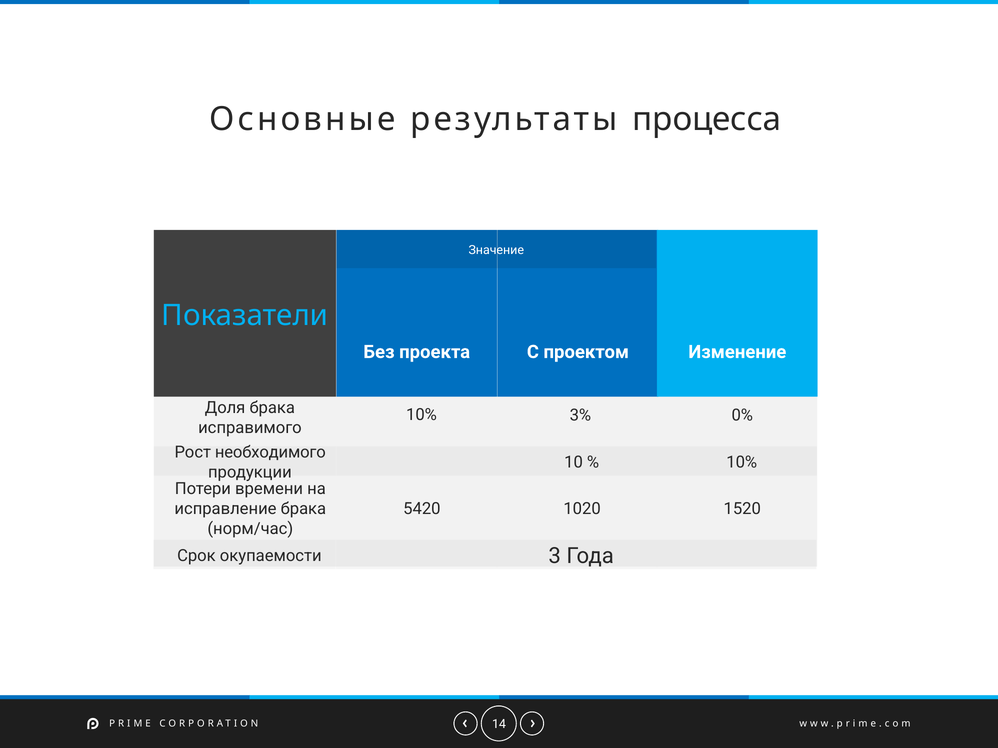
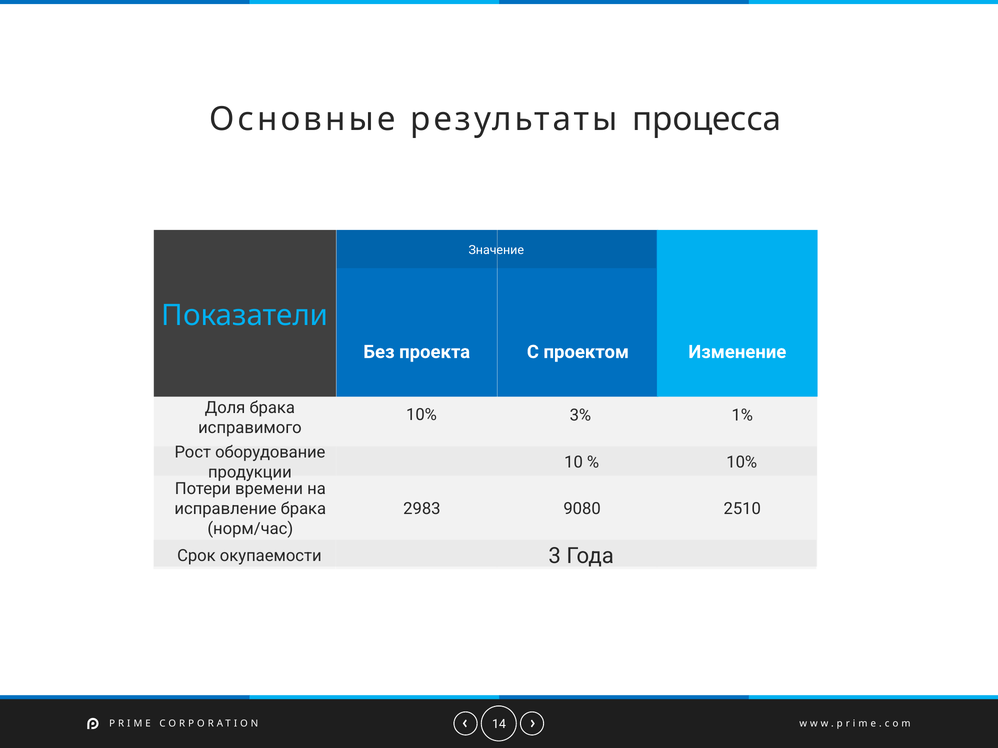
0%: 0% -> 1% (742, 416)
необходимого: необходимого -> оборудование (270, 453)
5420: 5420 -> 2983 (422, 509)
1020: 1020 -> 9080 (582, 509)
1520: 1520 -> 2510 (742, 509)
